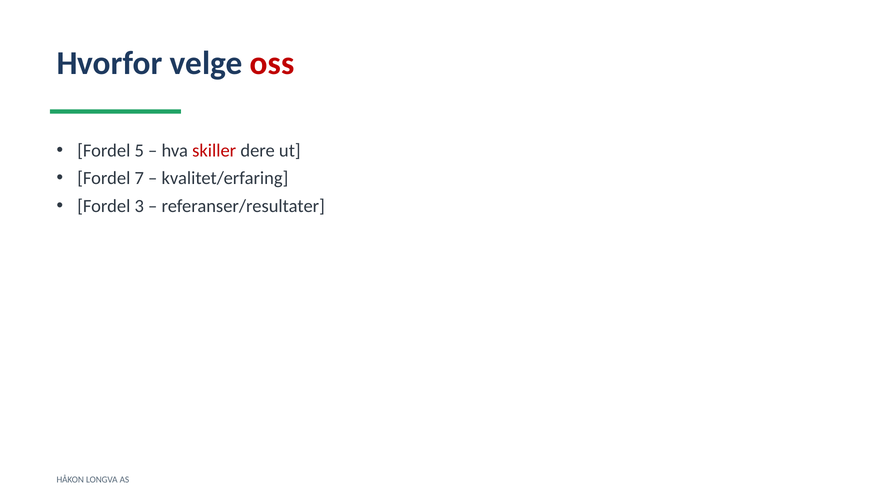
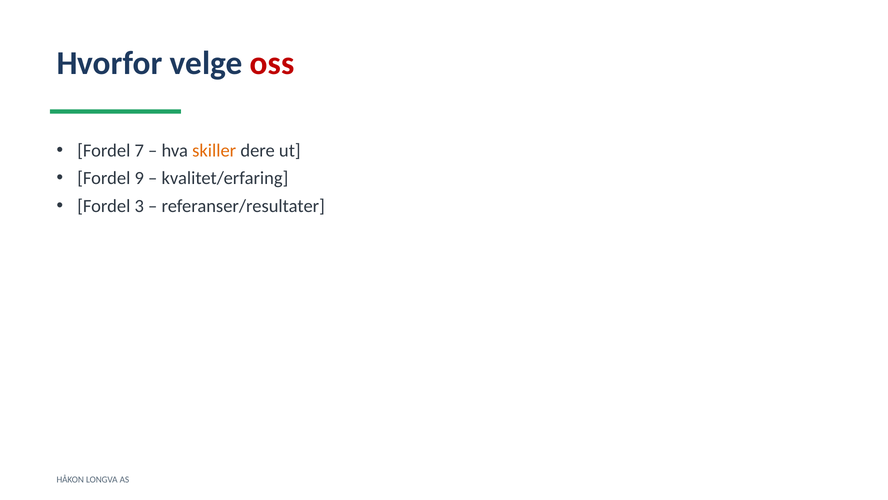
5: 5 -> 7 (139, 150)
skiller colour: red -> orange (214, 150)
7: 7 -> 9 (139, 178)
